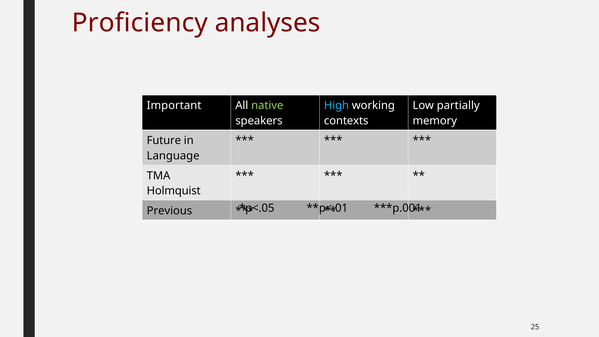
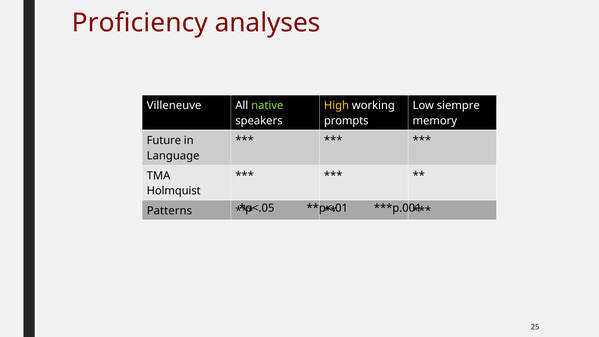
Important: Important -> Villeneuve (174, 105)
High colour: light blue -> yellow (336, 105)
partially: partially -> siempre (458, 105)
contexts: contexts -> prompts (346, 121)
Previous: Previous -> Patterns (169, 211)
